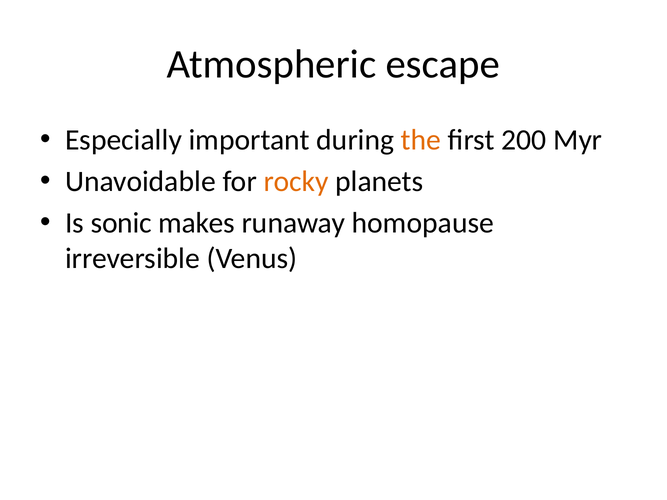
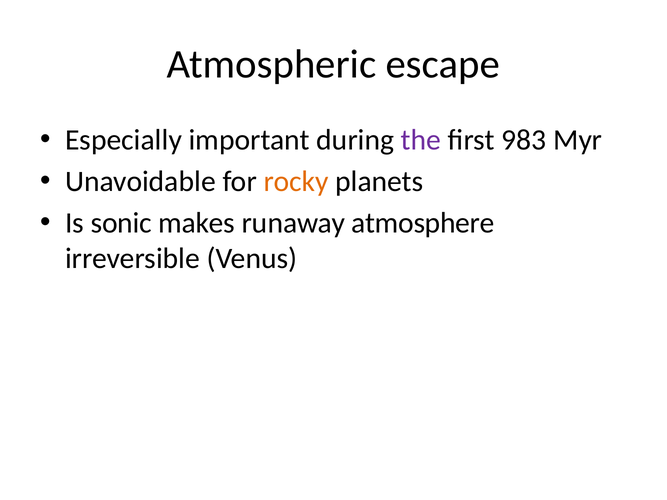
the colour: orange -> purple (421, 140)
200: 200 -> 983 (524, 140)
homopause: homopause -> atmosphere (423, 223)
